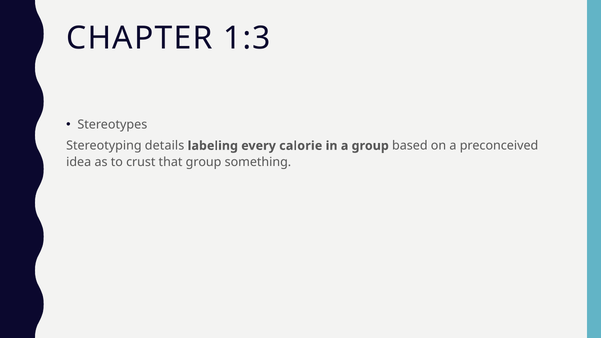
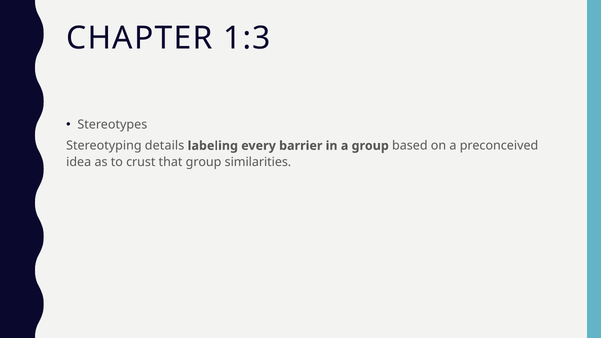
calorie: calorie -> barrier (301, 146)
something: something -> similarities (258, 162)
